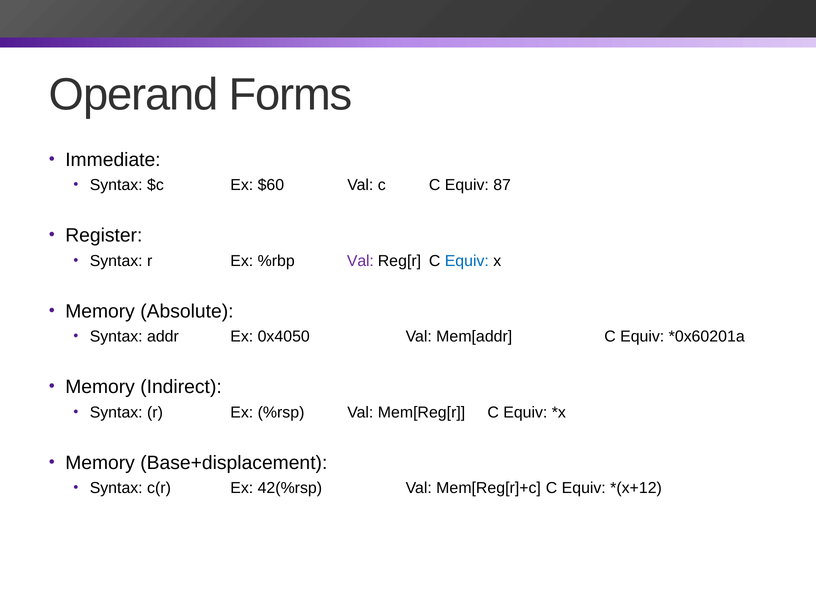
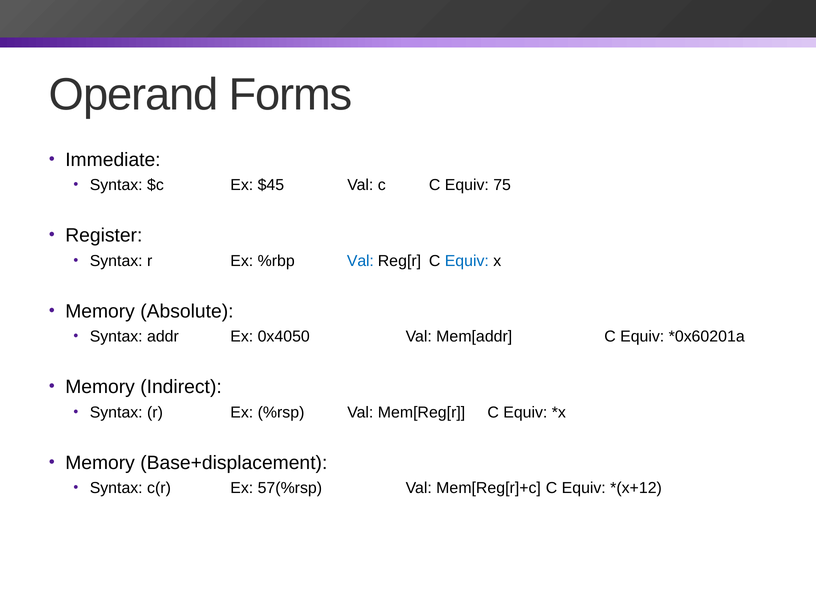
$60: $60 -> $45 (271, 185)
87: 87 -> 75 (502, 185)
Val colour: purple -> blue (360, 261)
42(%rsp: 42(%rsp -> 57(%rsp (290, 488)
